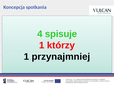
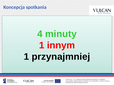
spisuje: spisuje -> minuty (61, 34)
którzy: którzy -> innym (61, 46)
